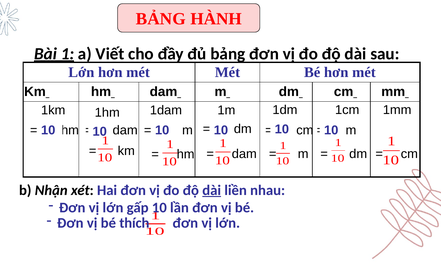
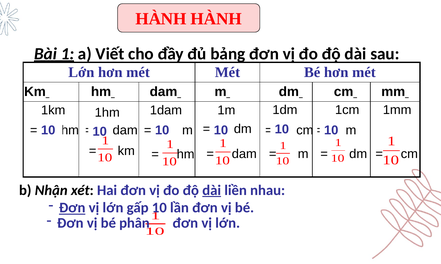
BẢNG: BẢNG -> HÀNH (161, 19)
Đơn underline: none -> present (72, 208)
thích: thích -> phân (134, 224)
